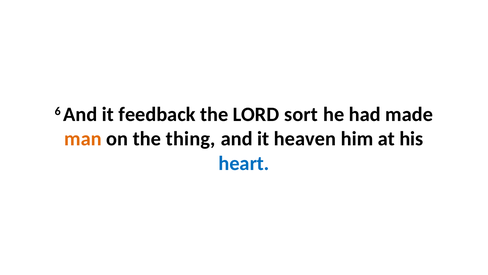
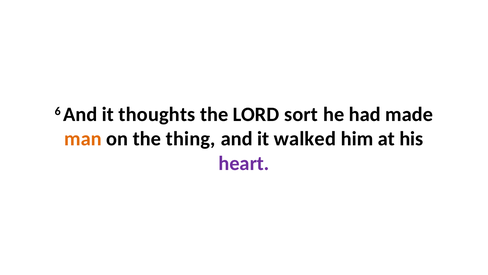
feedback: feedback -> thoughts (157, 114)
heaven: heaven -> walked (305, 139)
heart colour: blue -> purple (244, 163)
